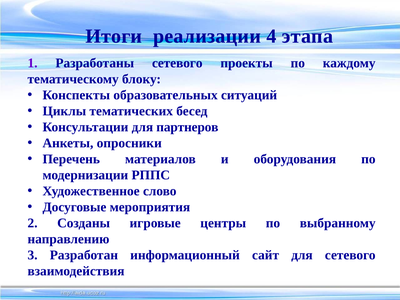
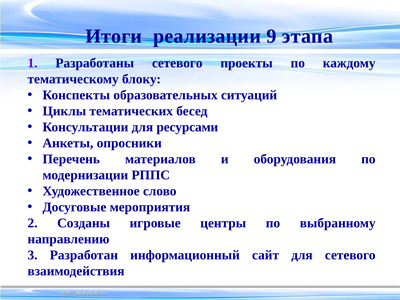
4: 4 -> 9 (271, 36)
партнеров: партнеров -> ресурсами (187, 127)
